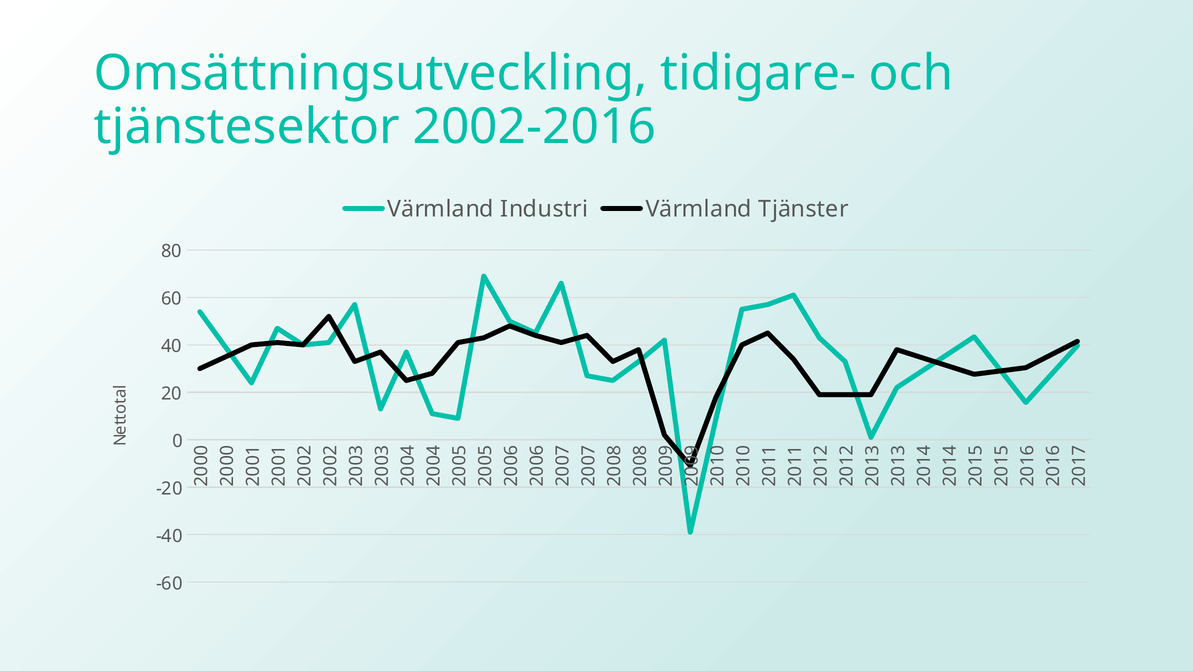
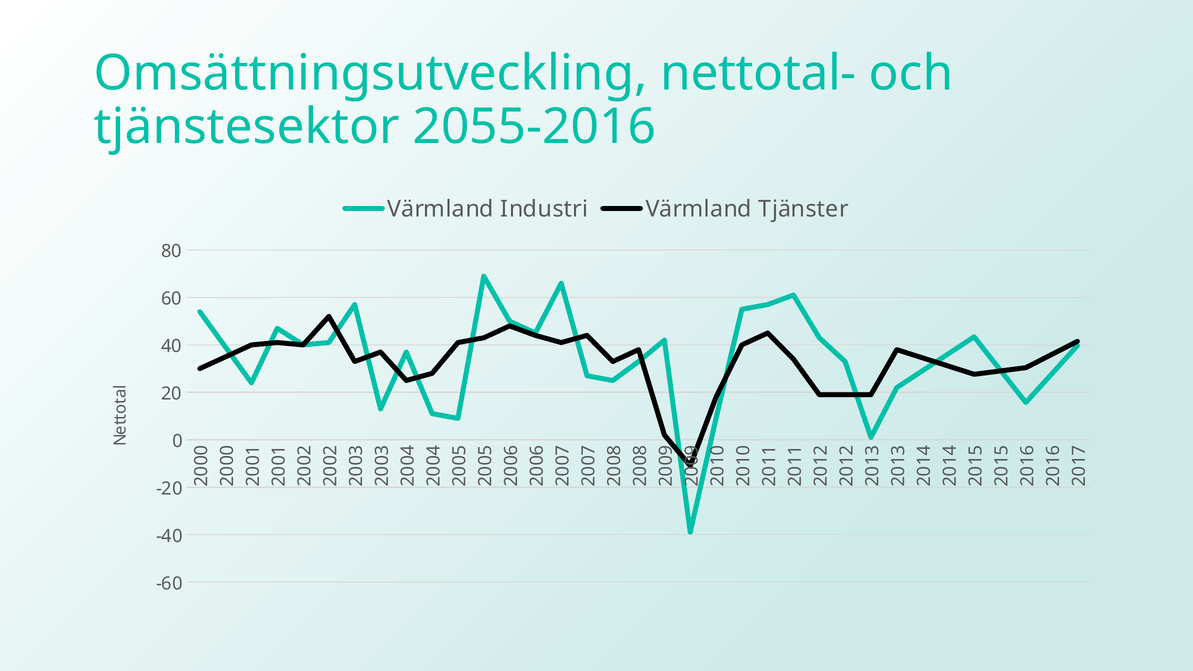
tidigare-: tidigare- -> nettotal- (758, 73)
2002-2016: 2002-2016 -> 2055-2016 (534, 127)
